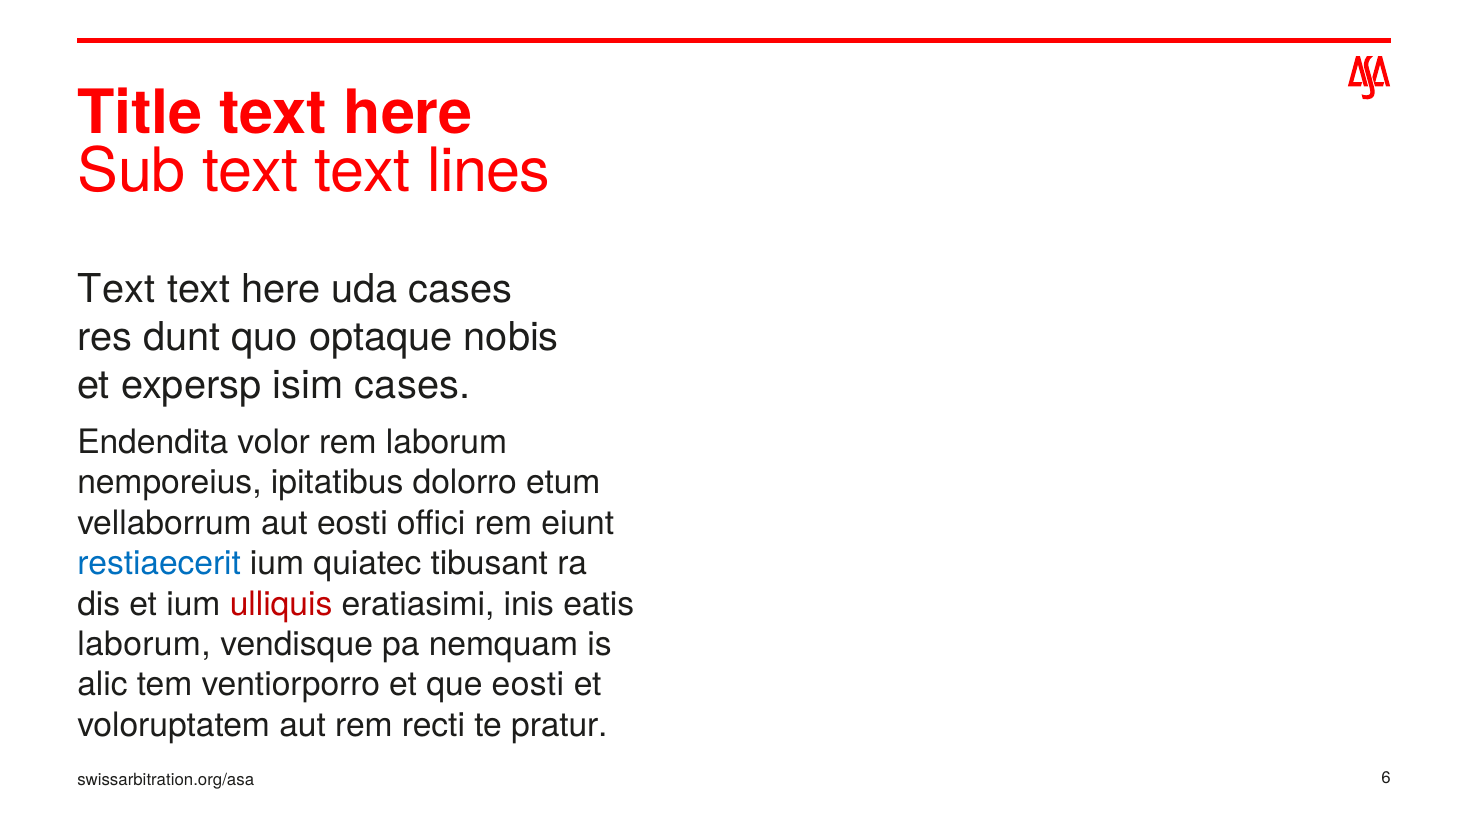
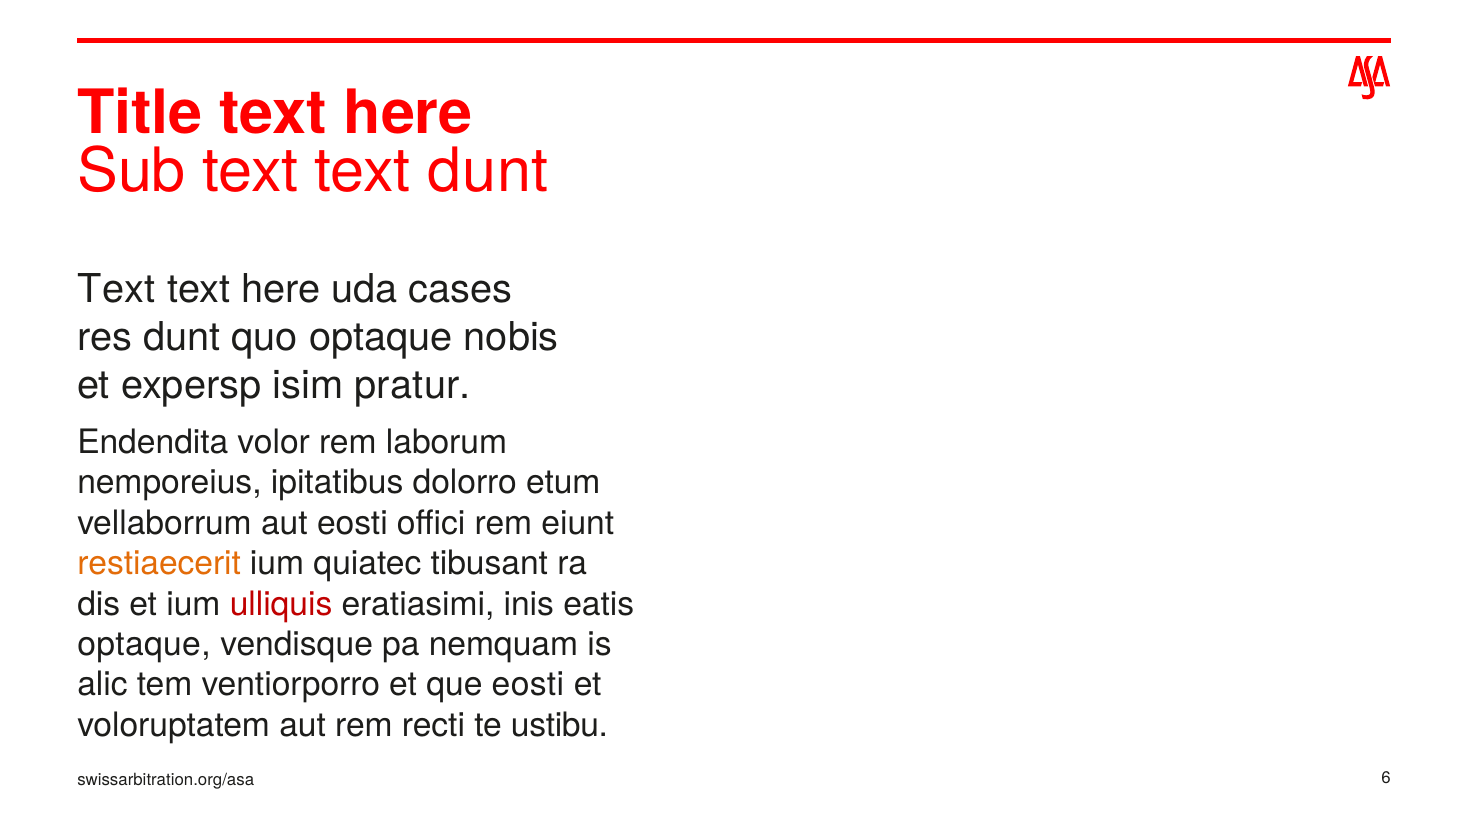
text lines: lines -> dunt (488, 171)
isim cases: cases -> pratur (413, 385)
restiaecerit colour: blue -> orange (159, 563)
laborum: laborum -> optaque (144, 644)
pratur: pratur -> ustibu (559, 725)
